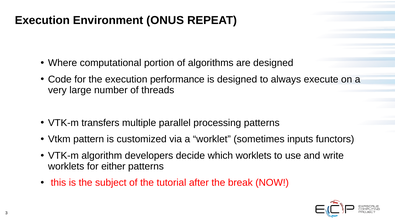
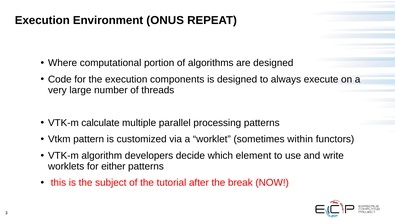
performance: performance -> components (177, 79)
transfers: transfers -> calculate (100, 123)
inputs: inputs -> within (300, 139)
which worklets: worklets -> element (253, 156)
